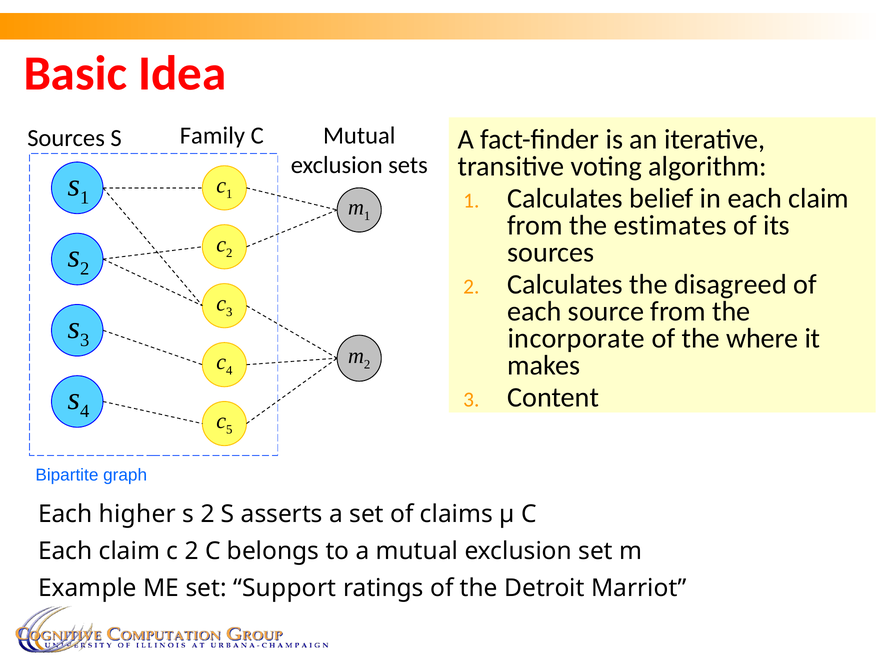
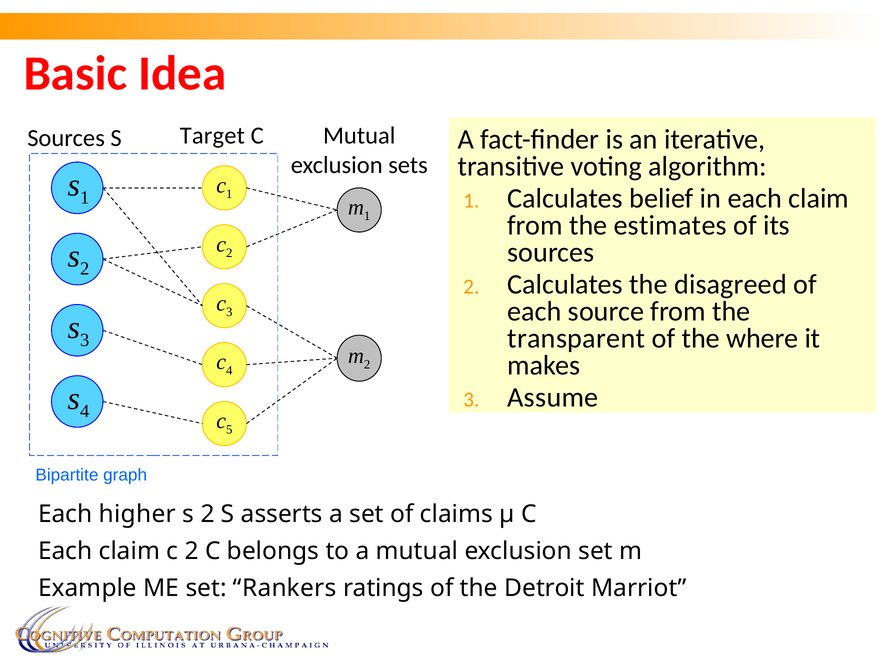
Family: Family -> Target (212, 135)
incorporate: incorporate -> transparent (576, 338)
Content: Content -> Assume (553, 397)
Support: Support -> Rankers (285, 587)
